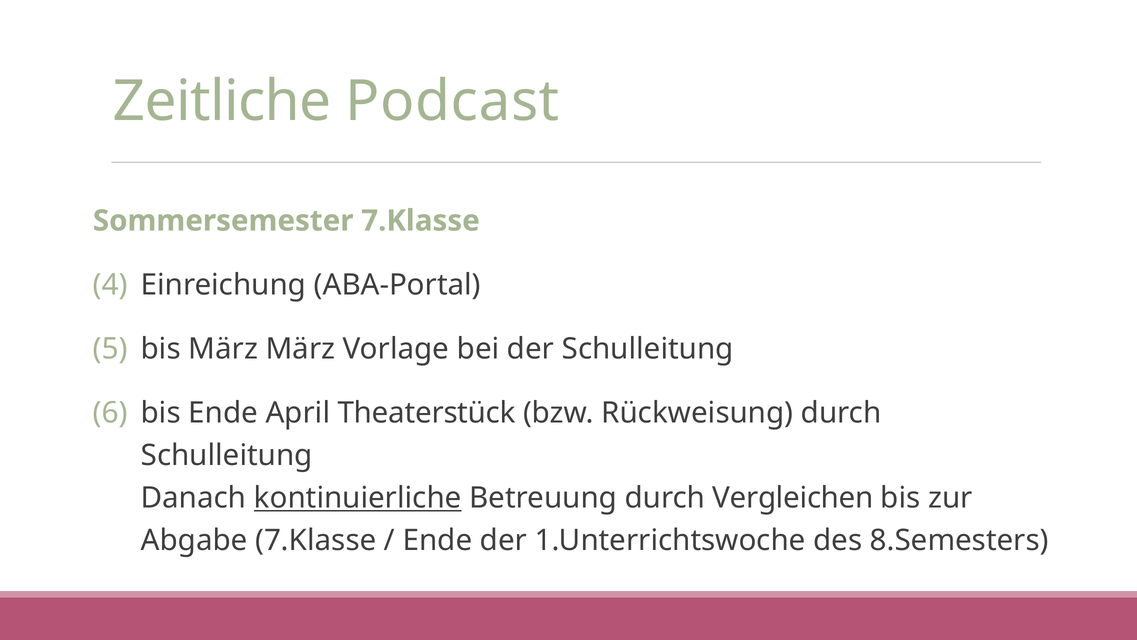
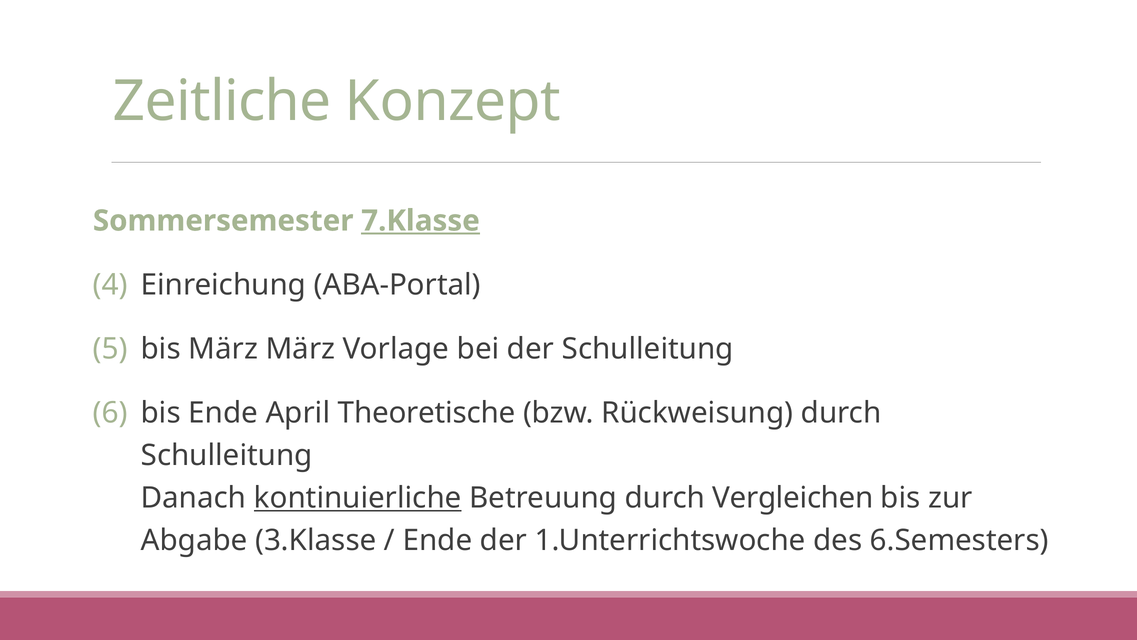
Podcast: Podcast -> Konzept (453, 102)
7.Klasse underline: none -> present (421, 221)
Theaterstück: Theaterstück -> Theoretische (427, 412)
Abgabe 7.Klasse: 7.Klasse -> 3.Klasse (316, 540)
8.Semesters: 8.Semesters -> 6.Semesters (959, 540)
